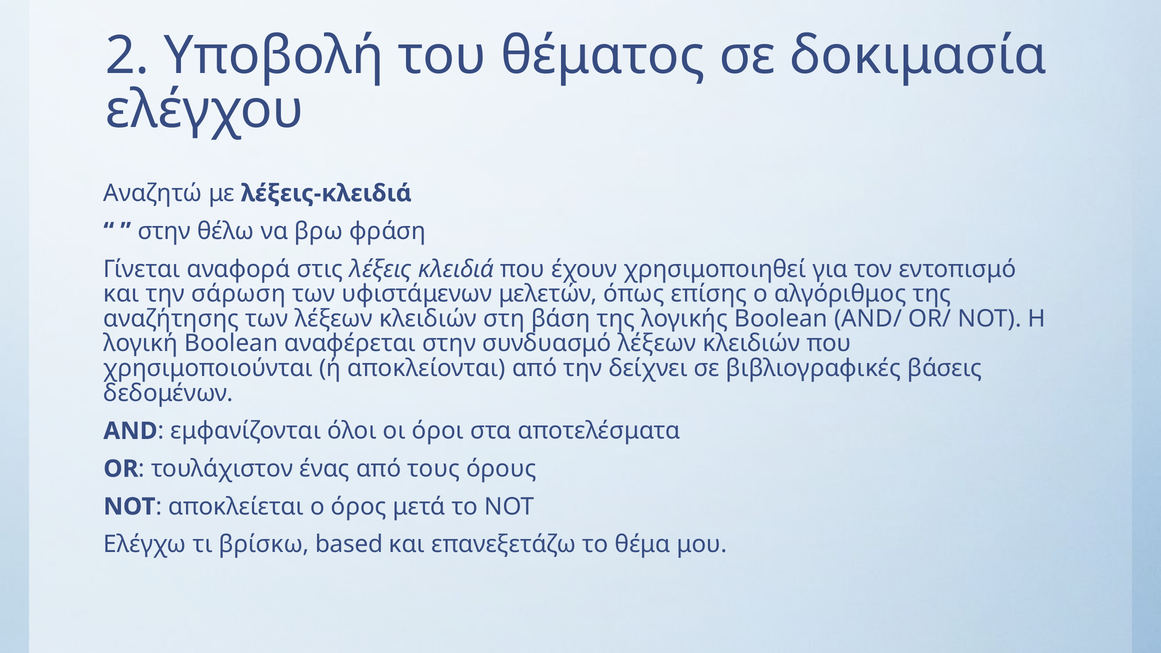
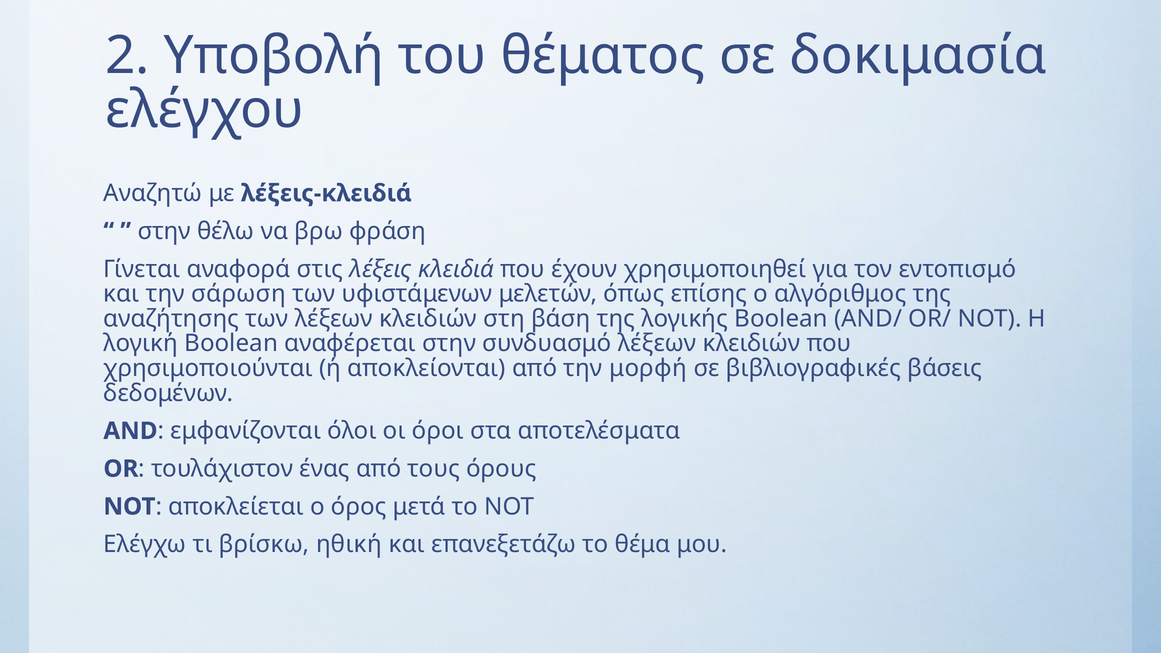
δείχνει: δείχνει -> μορφή (648, 368)
based: based -> ηθική (349, 545)
